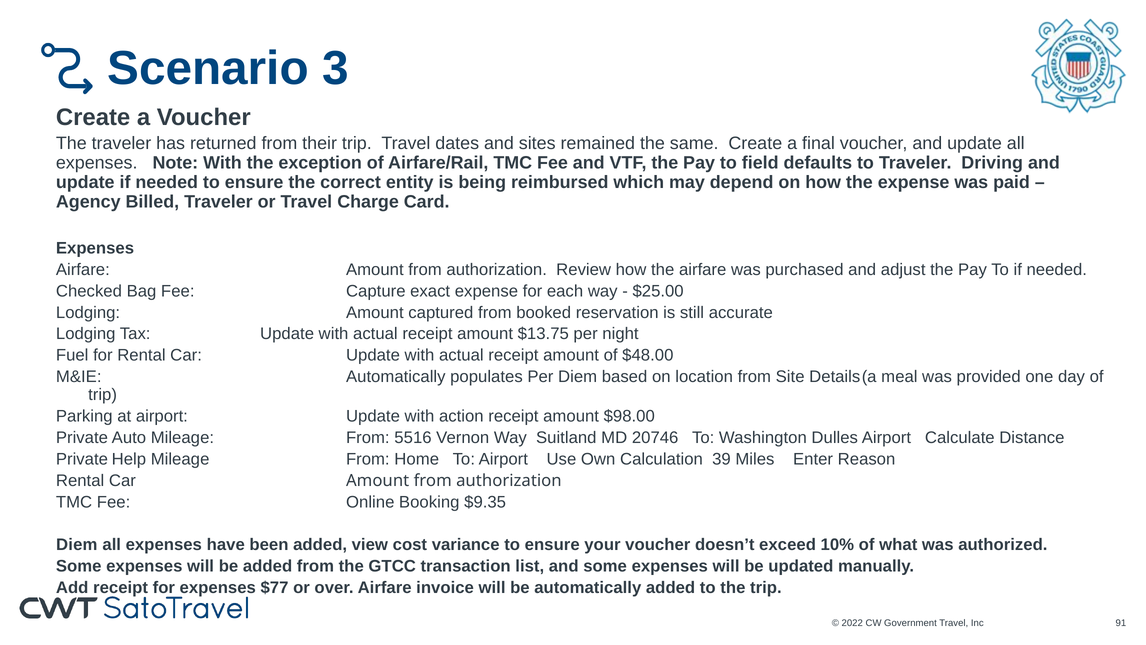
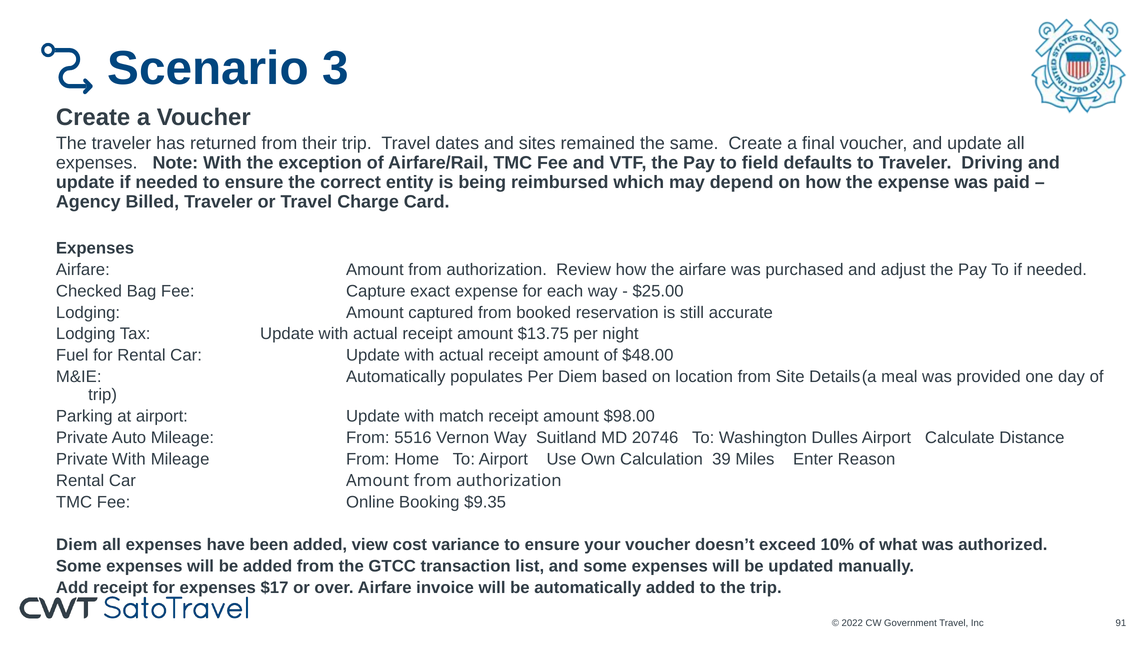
action: action -> match (461, 416)
Private Help: Help -> With (129, 459)
$77: $77 -> $17 (274, 587)
